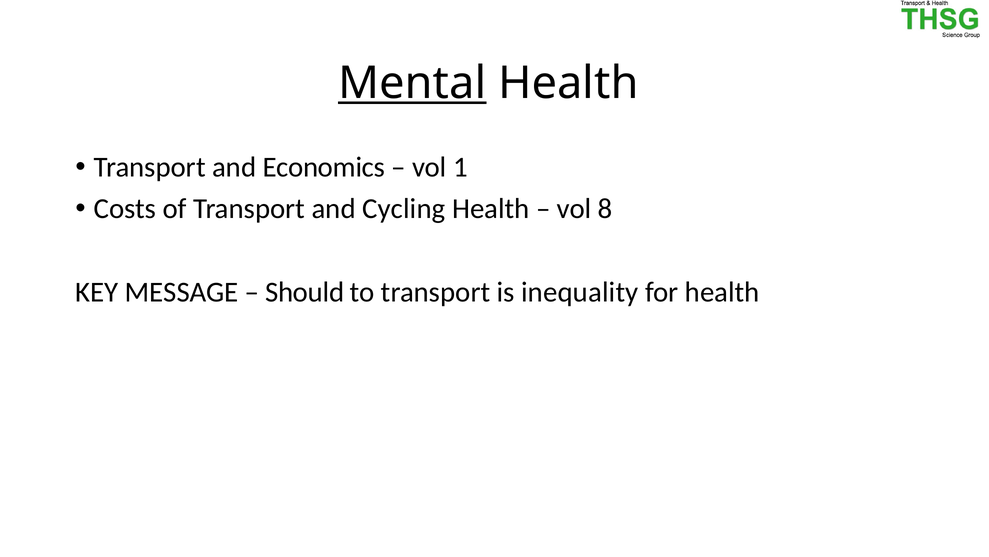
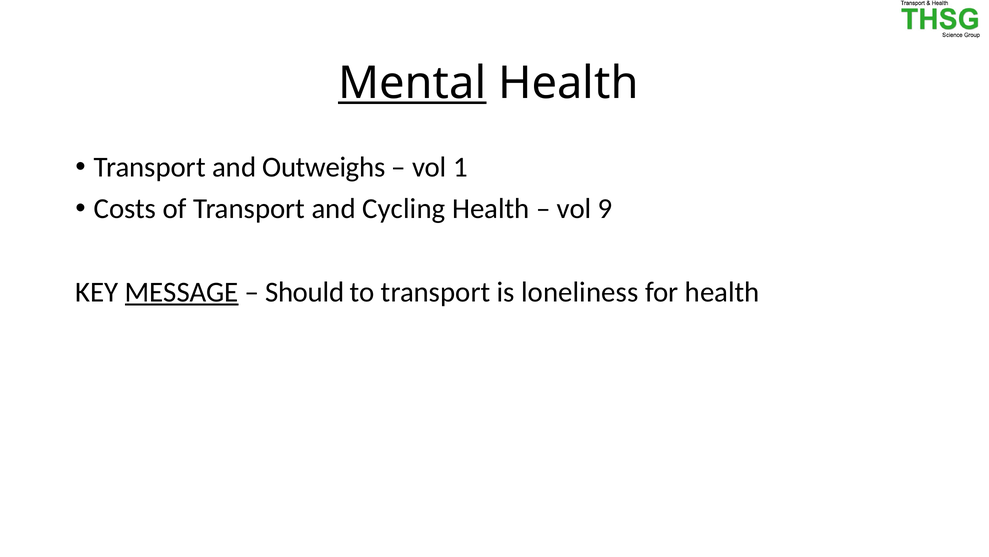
Economics: Economics -> Outweighs (324, 167)
8: 8 -> 9 (605, 209)
MESSAGE underline: none -> present (182, 292)
inequality: inequality -> loneliness (580, 292)
